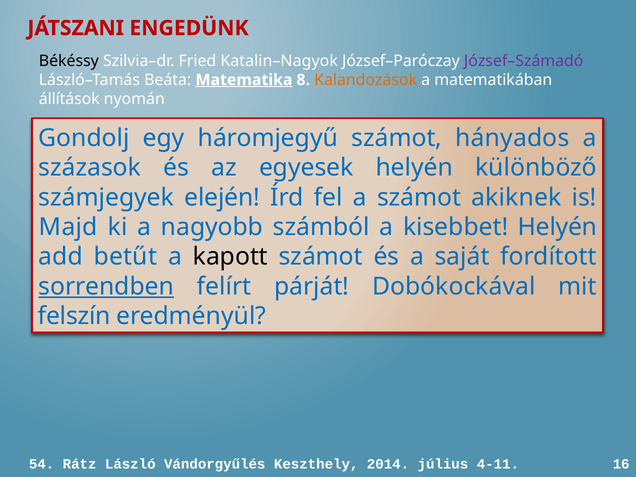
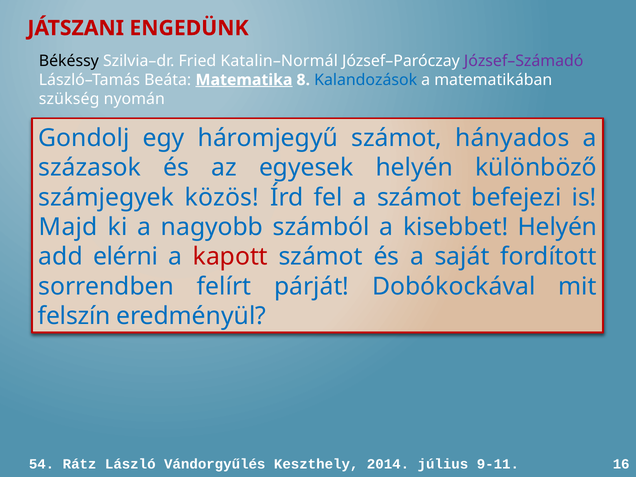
Katalin–Nagyok: Katalin–Nagyok -> Katalin–Normál (279, 61)
Kalandozások colour: orange -> blue (366, 80)
állítások: állítások -> szükség (69, 99)
elején: elején -> közös (222, 197)
akiknek: akiknek -> befejezi (516, 197)
betűt: betűt -> elérni (126, 257)
kapott colour: black -> red (230, 257)
sorrendben underline: present -> none (106, 286)
4-11: 4-11 -> 9-11 (498, 464)
